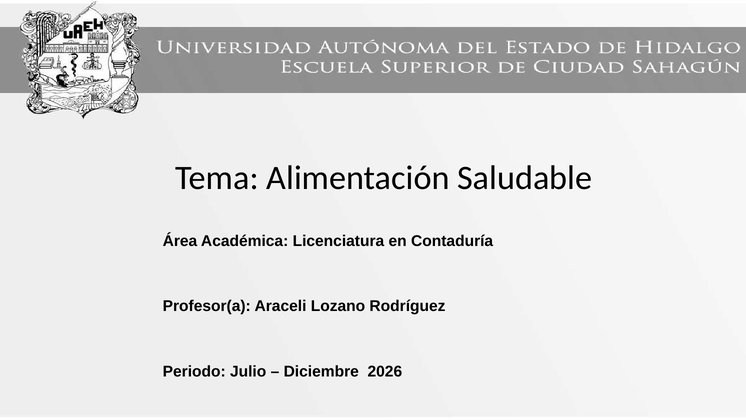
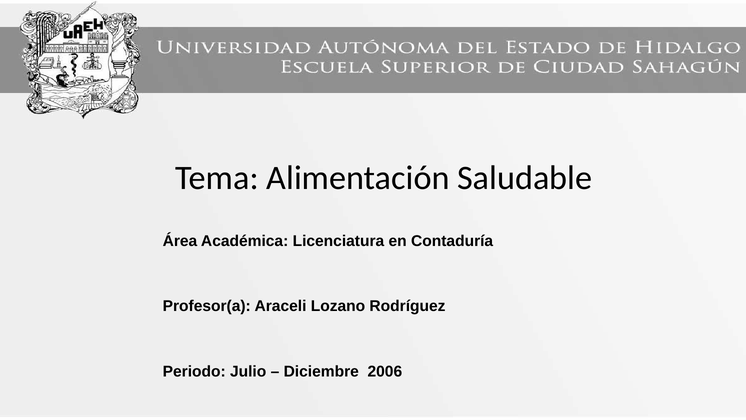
2026: 2026 -> 2006 (385, 371)
